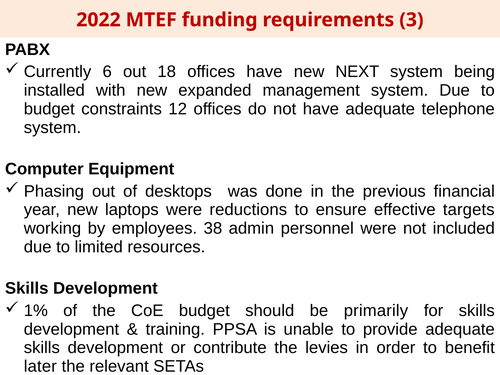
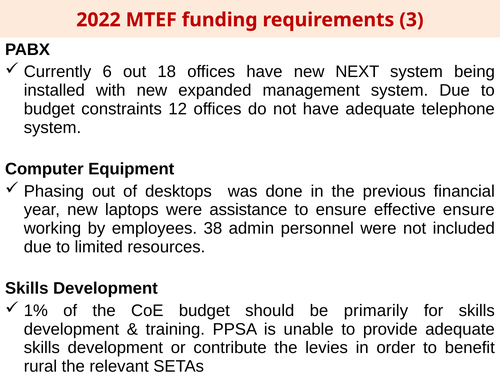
reductions: reductions -> assistance (248, 210)
effective targets: targets -> ensure (469, 210)
later: later -> rural (40, 366)
